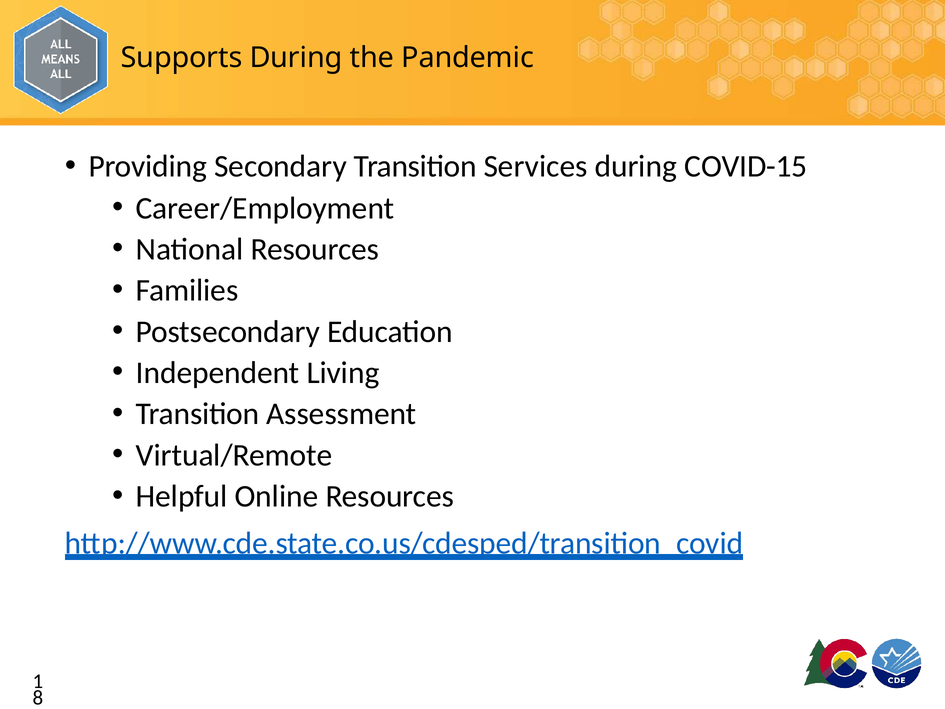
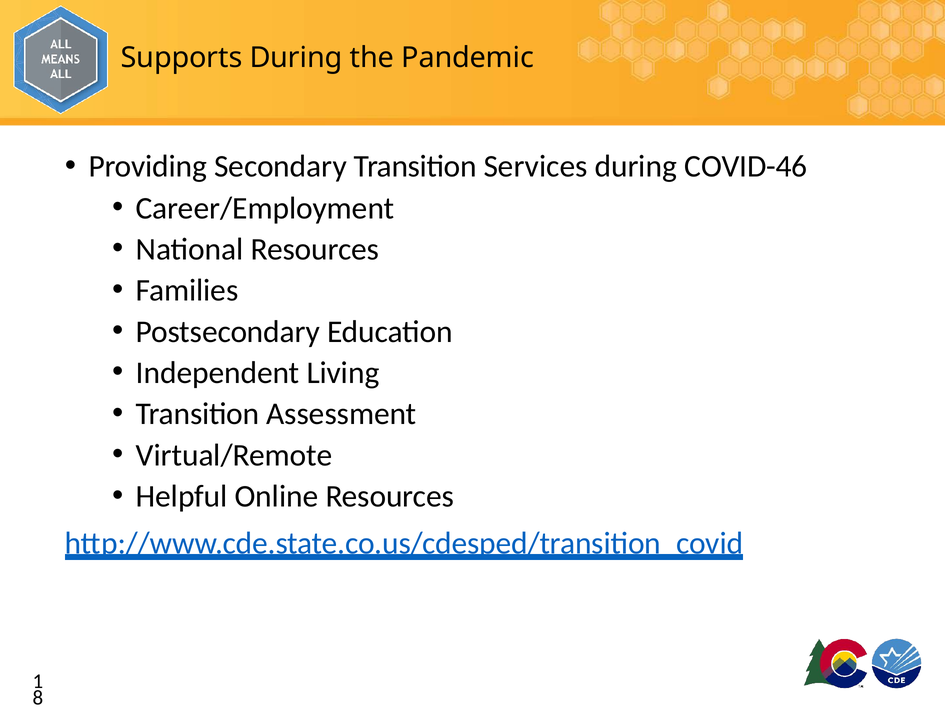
COVID-15: COVID-15 -> COVID-46 (746, 166)
